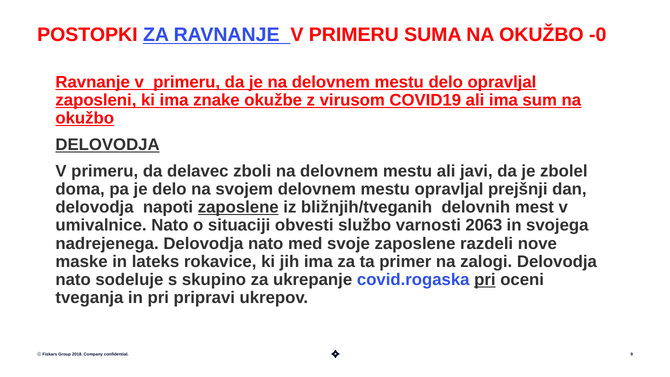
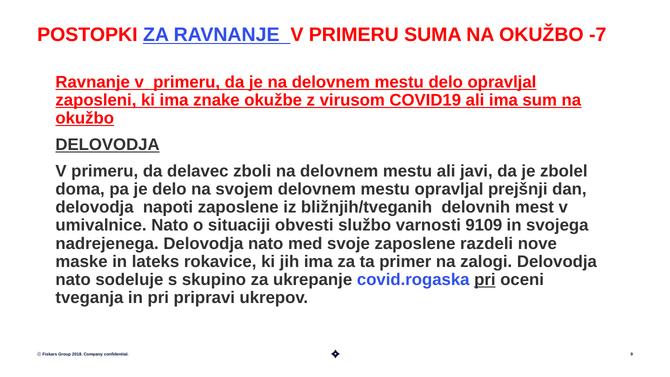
-0: -0 -> -7 (598, 35)
zaposlene underline: present -> none (238, 207)
2063: 2063 -> 9109 (484, 225)
